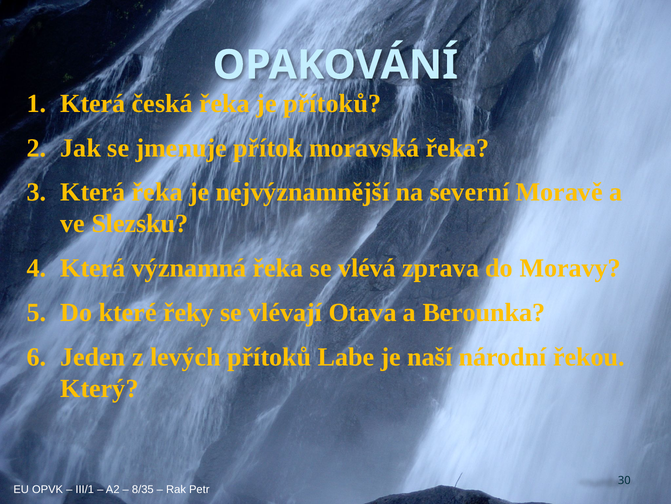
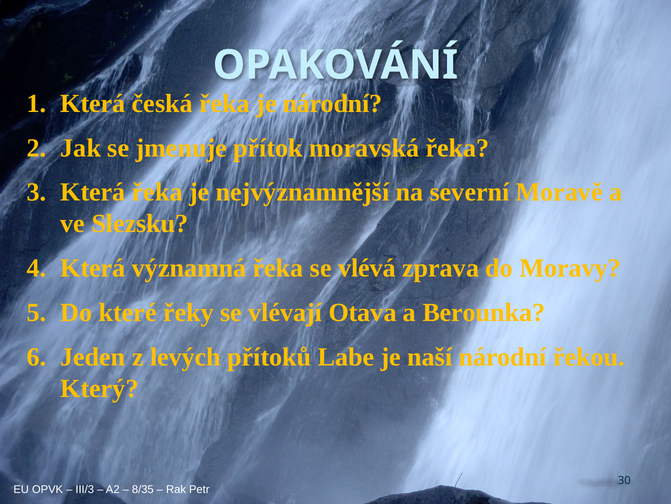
je přítoků: přítoků -> národní (332, 103)
III/1: III/1 -> III/3 (85, 489)
